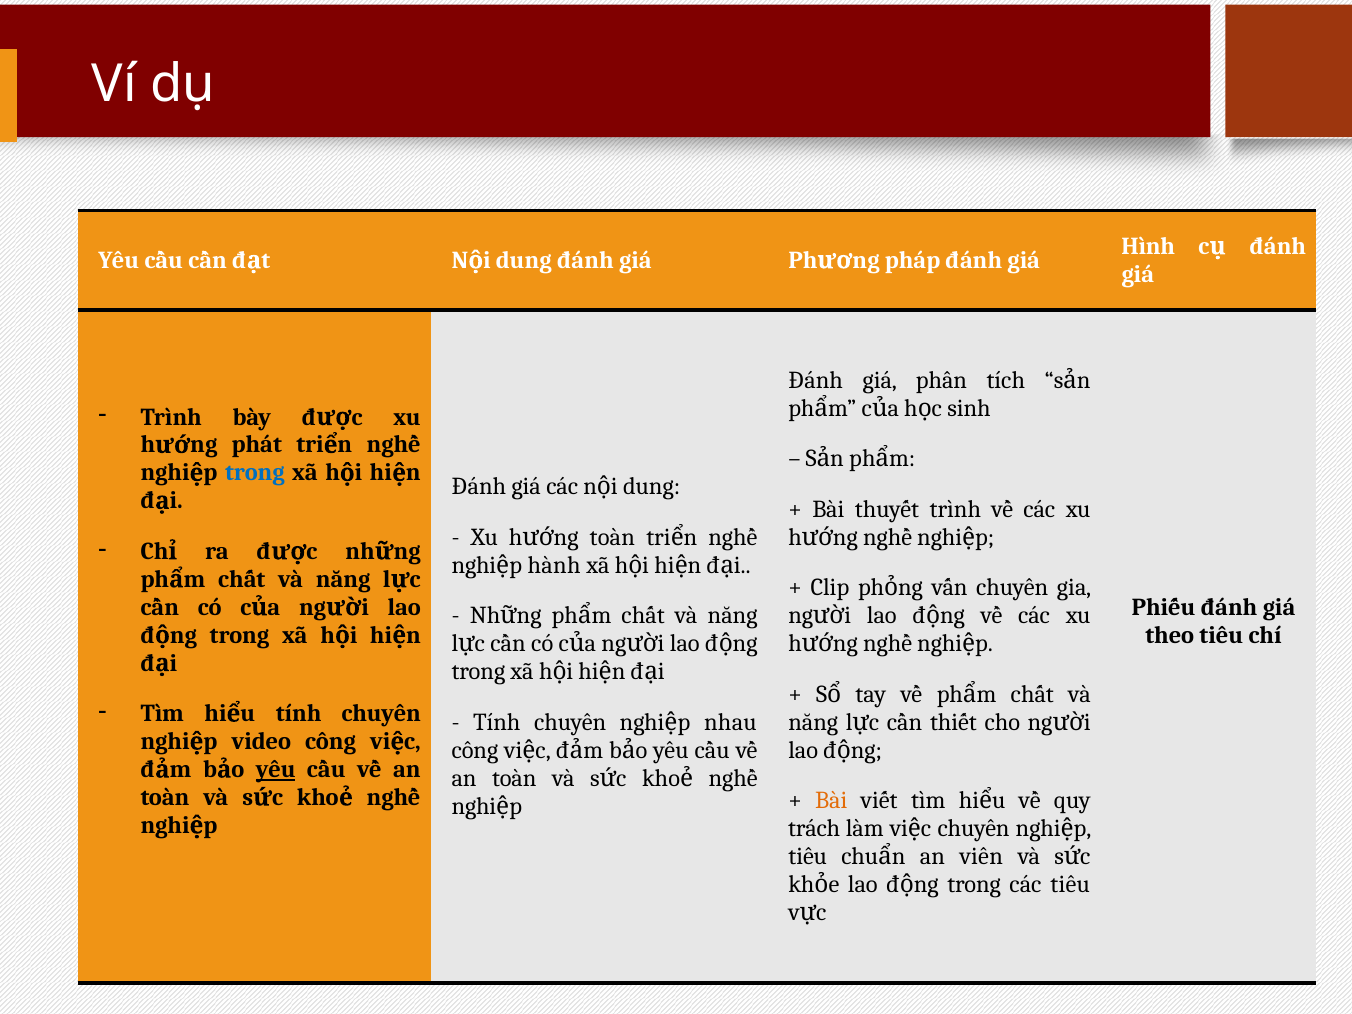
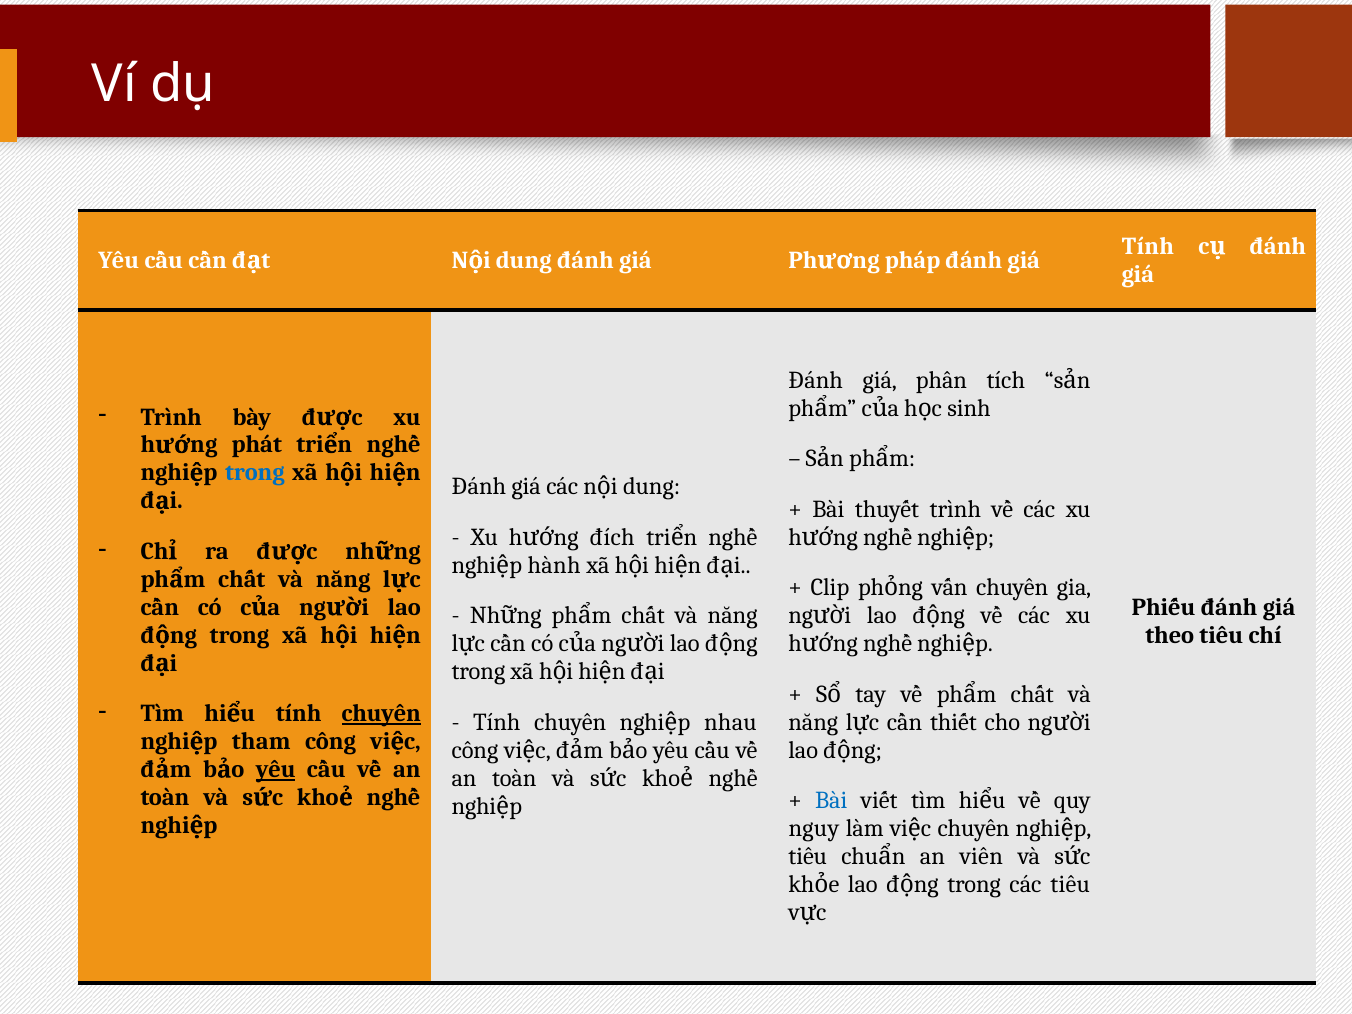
Hình: Hình -> Tính (1148, 246)
toàn: toàn -> đích (612, 537)
chuyên underline: none -> present (381, 714)
video: video -> tham (261, 742)
Bài colour: orange -> blue (831, 801)
trách: trách -> nguy (814, 829)
